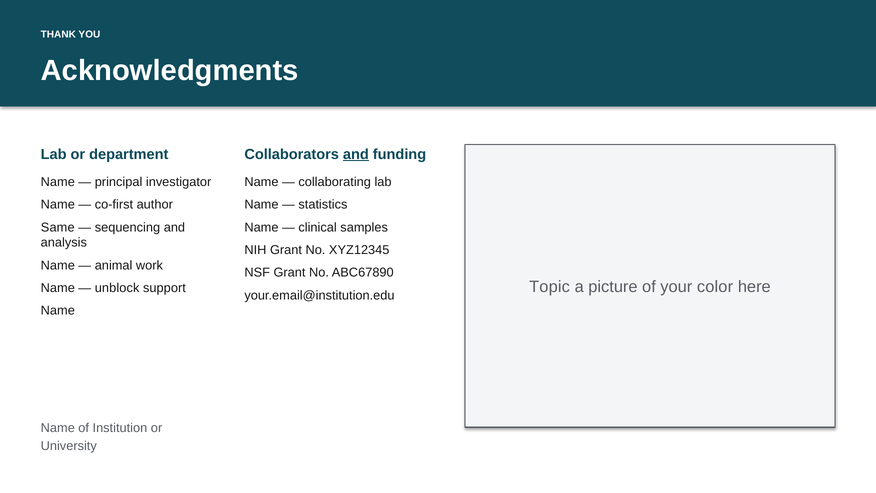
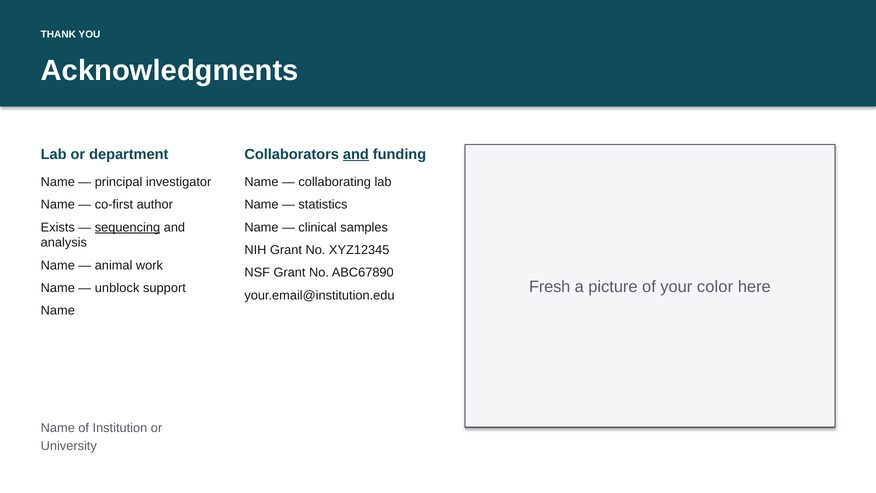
Same: Same -> Exists (58, 227)
sequencing underline: none -> present (127, 227)
Topic: Topic -> Fresh (550, 287)
